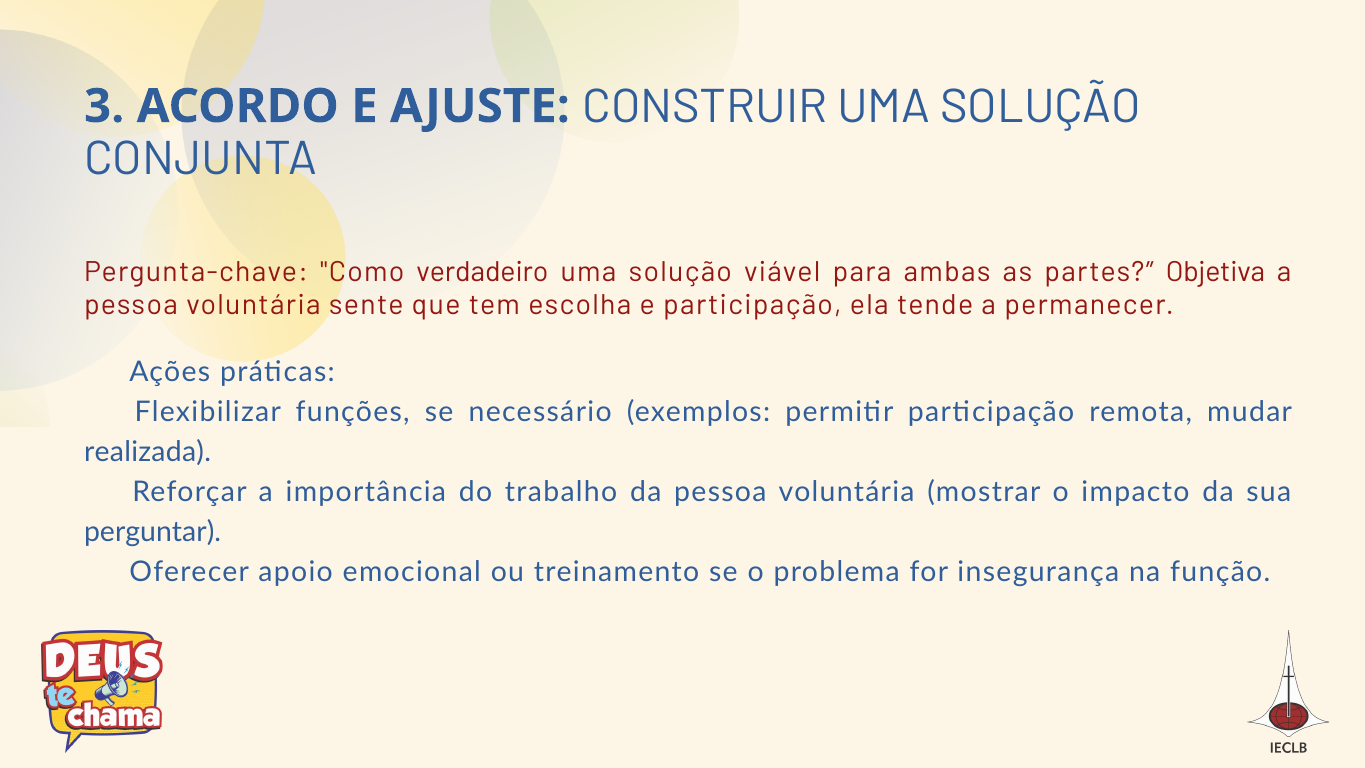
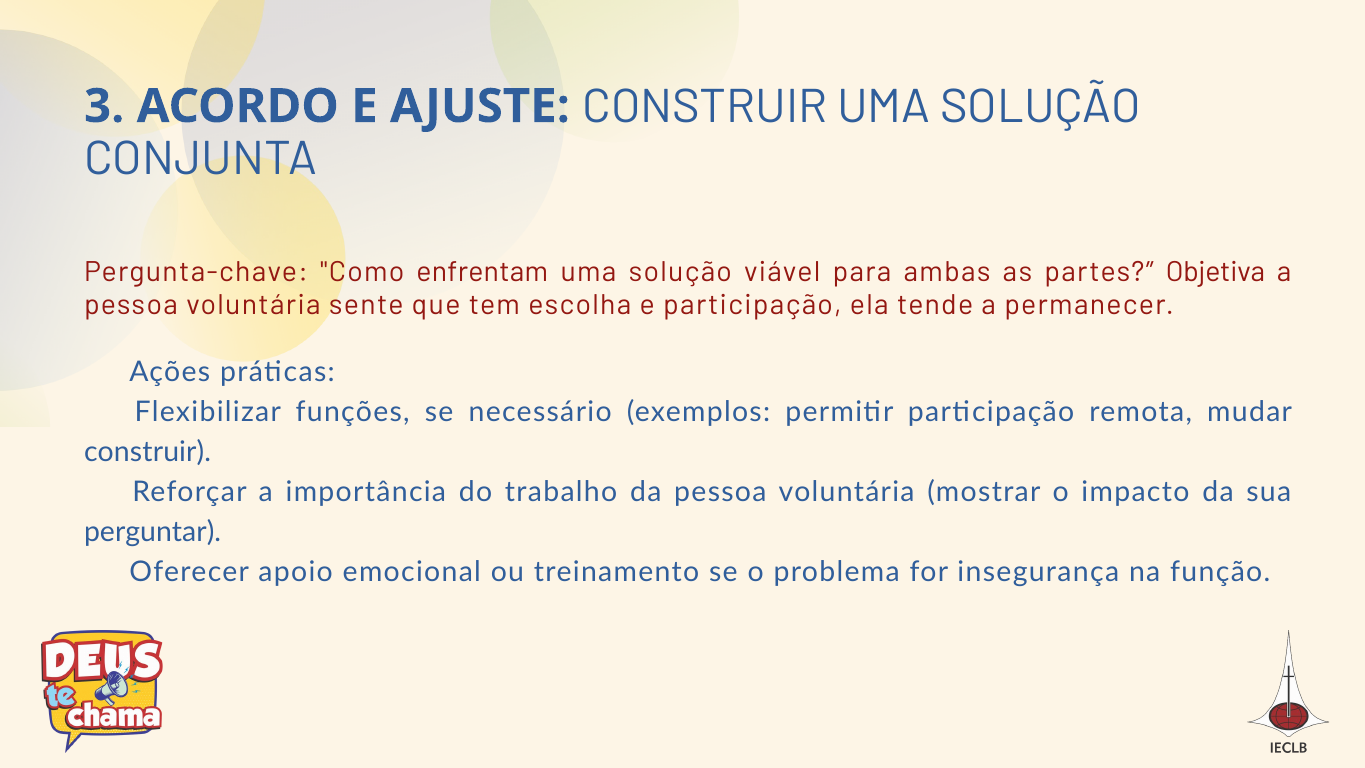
verdadeiro: verdadeiro -> enfrentam (482, 272)
realizada: realizada -> construir (148, 452)
